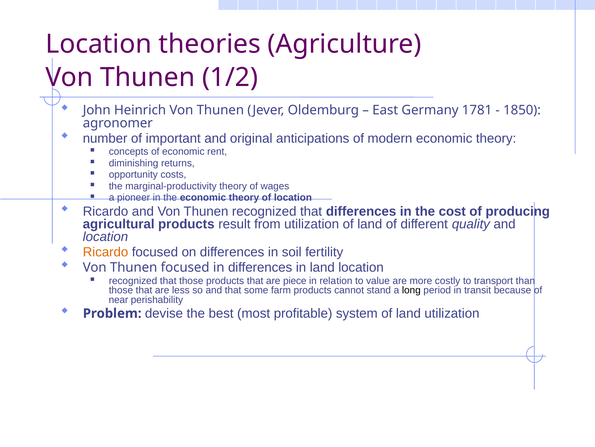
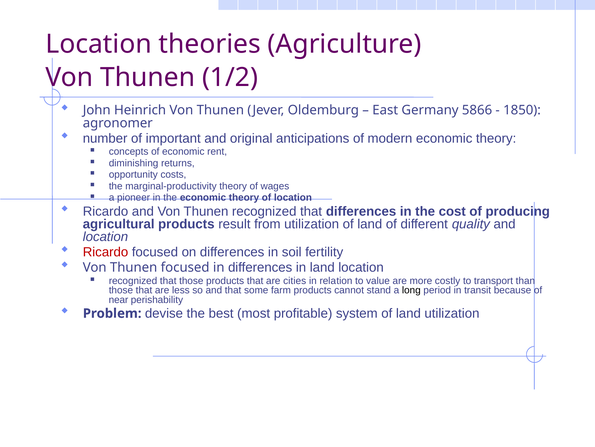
1781: 1781 -> 5866 (477, 110)
Ricardo colour: orange -> red (106, 252)
piece: piece -> cities (295, 280)
